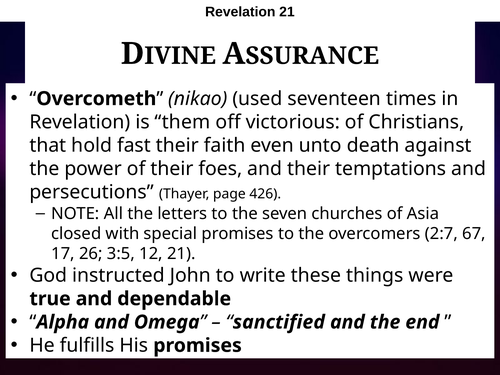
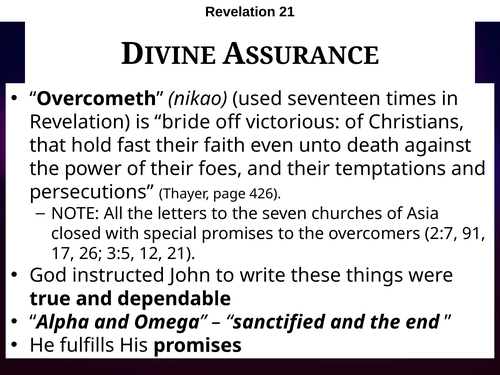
them: them -> bride (183, 122)
67: 67 -> 91 (474, 234)
